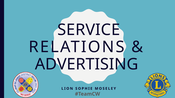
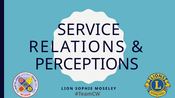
ADVERTISING: ADVERTISING -> PERCEPTIONS (87, 65)
